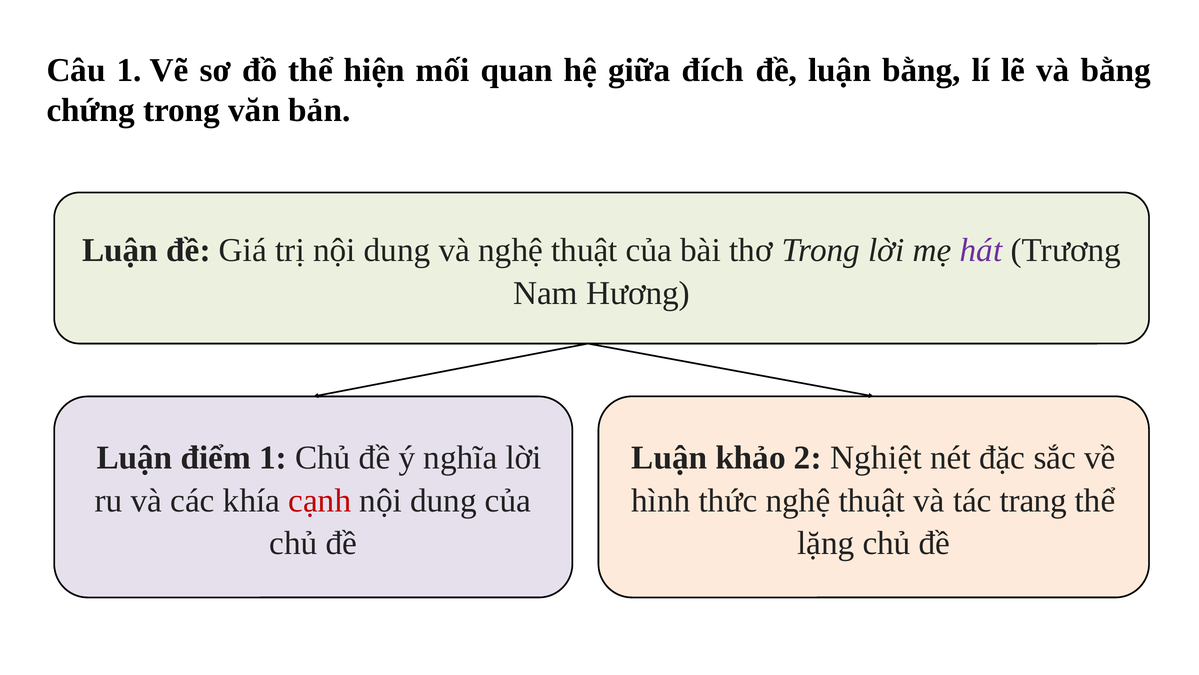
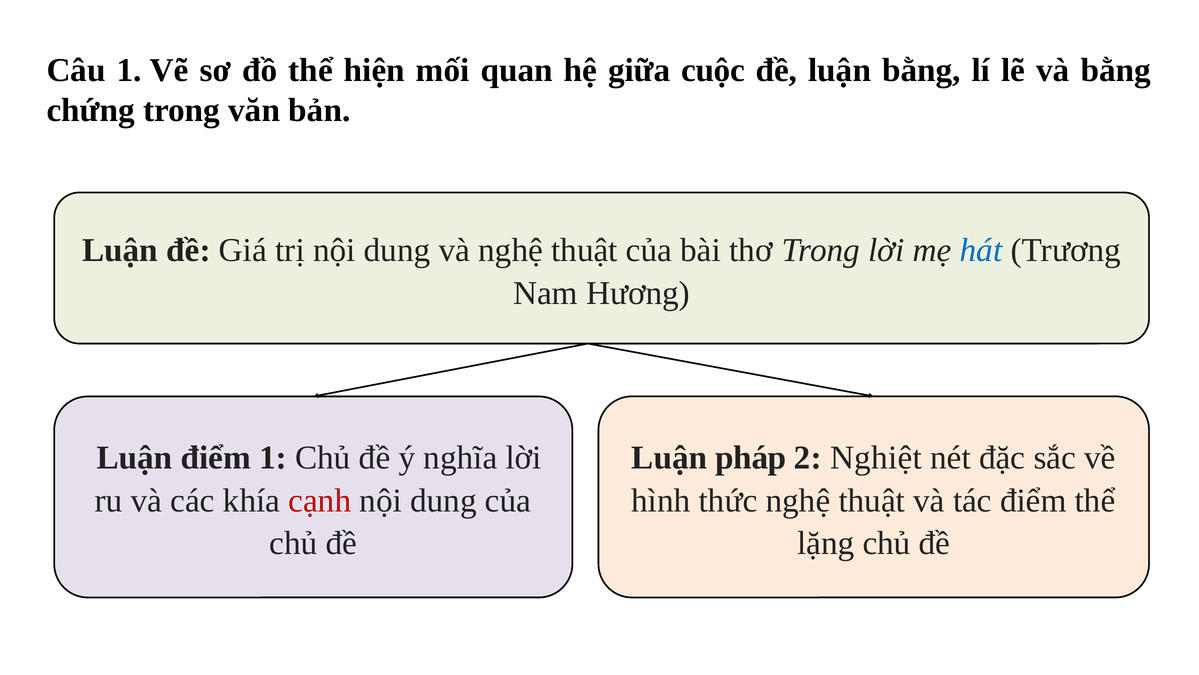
đích: đích -> cuộc (713, 70)
hát colour: purple -> blue (981, 250)
khảo: khảo -> pháp (751, 457)
tác trang: trang -> điểm (1033, 500)
